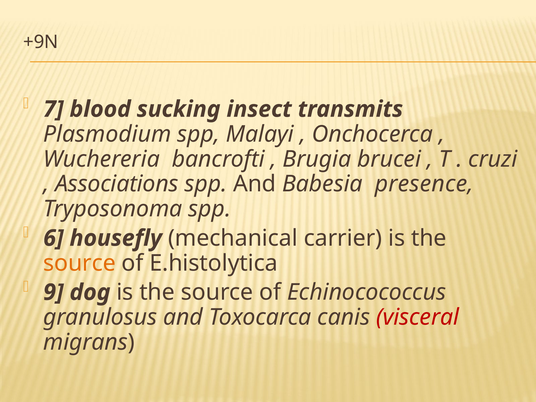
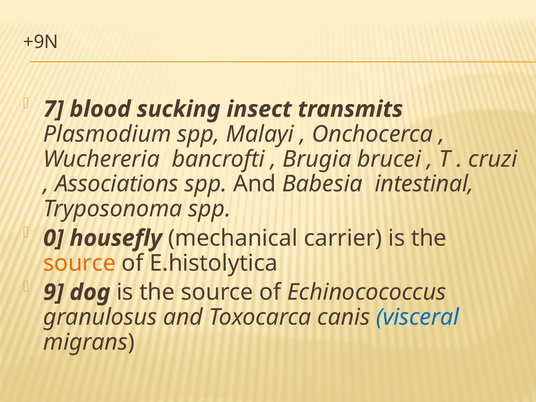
presence: presence -> intestinal (424, 184)
6: 6 -> 0 (53, 238)
visceral colour: red -> blue (418, 317)
